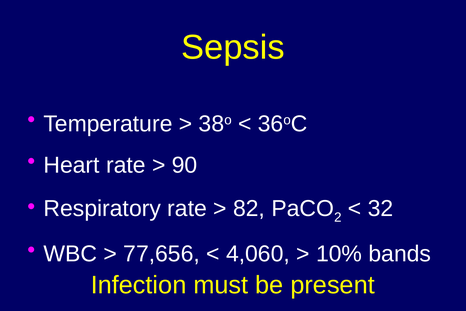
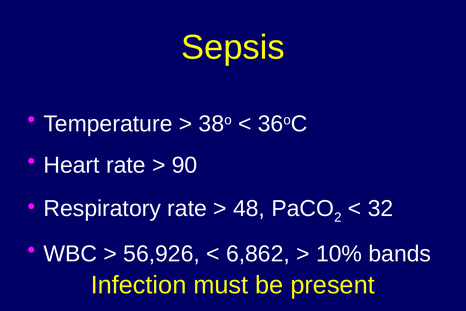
82: 82 -> 48 (249, 208)
77,656: 77,656 -> 56,926 (162, 254)
4,060: 4,060 -> 6,862 (258, 254)
